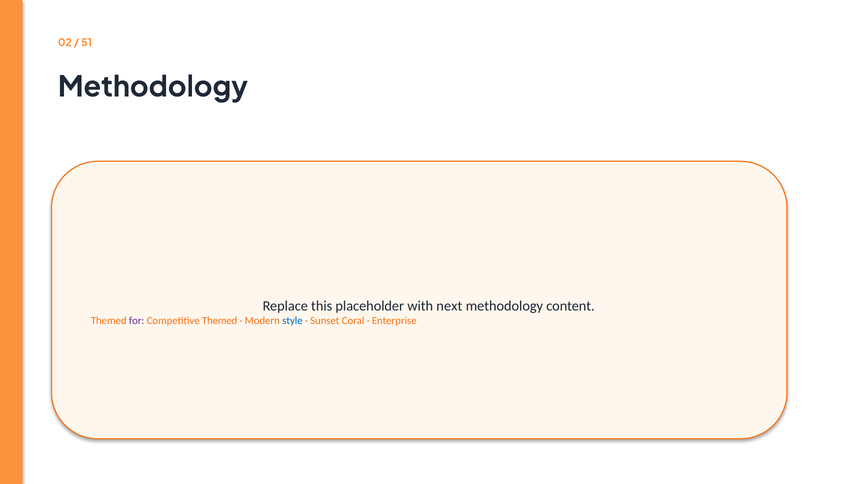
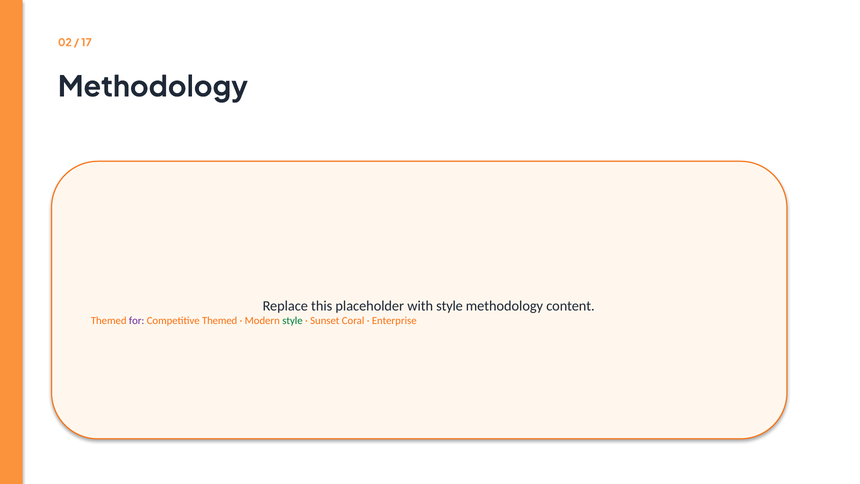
51: 51 -> 17 (86, 43)
with next: next -> style (450, 306)
style colour: blue -> green (292, 321)
